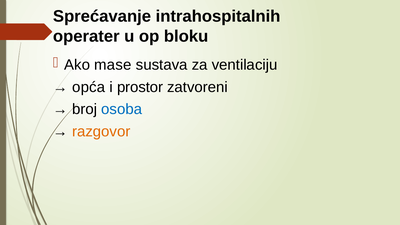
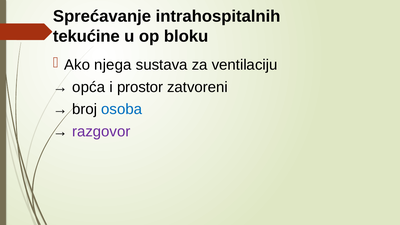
operater: operater -> tekućine (86, 36)
mase: mase -> njega (113, 65)
razgovor colour: orange -> purple (101, 131)
